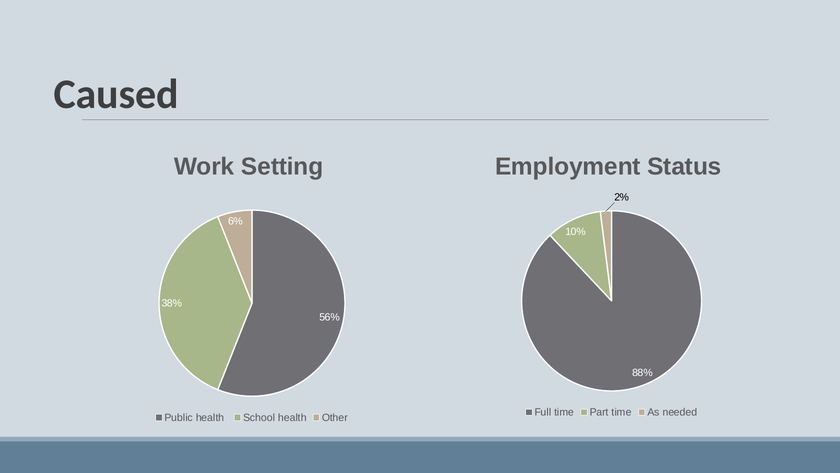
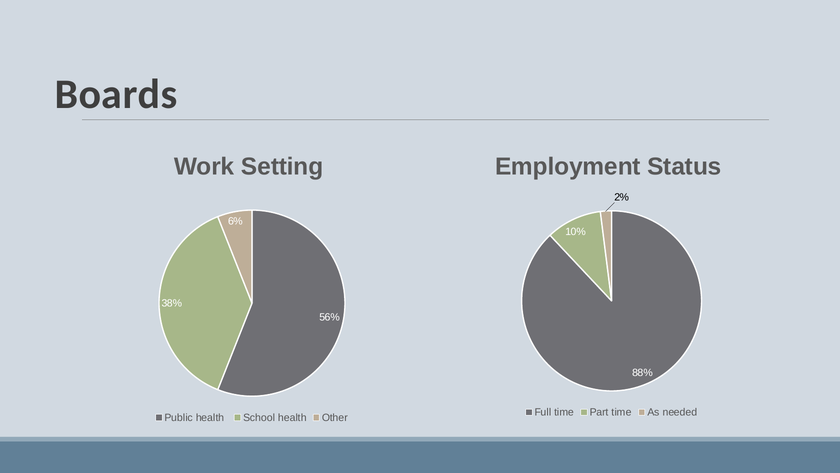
Caused: Caused -> Boards (116, 94)
